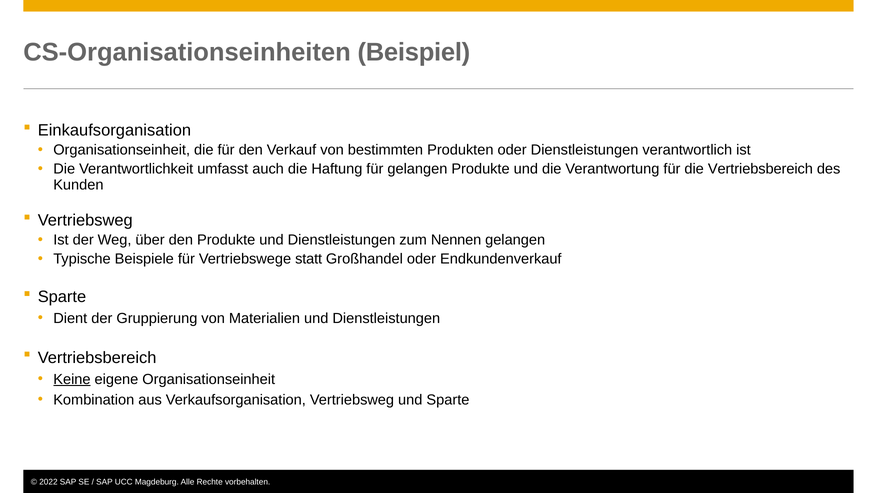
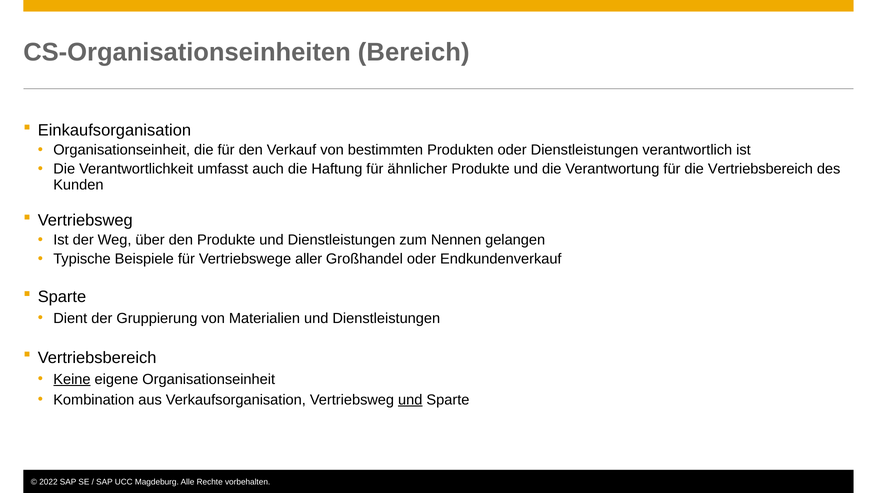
Beispiel: Beispiel -> Bereich (414, 52)
für gelangen: gelangen -> ähnlicher (417, 169)
statt: statt -> aller (309, 259)
und underline: none -> present (410, 400)
